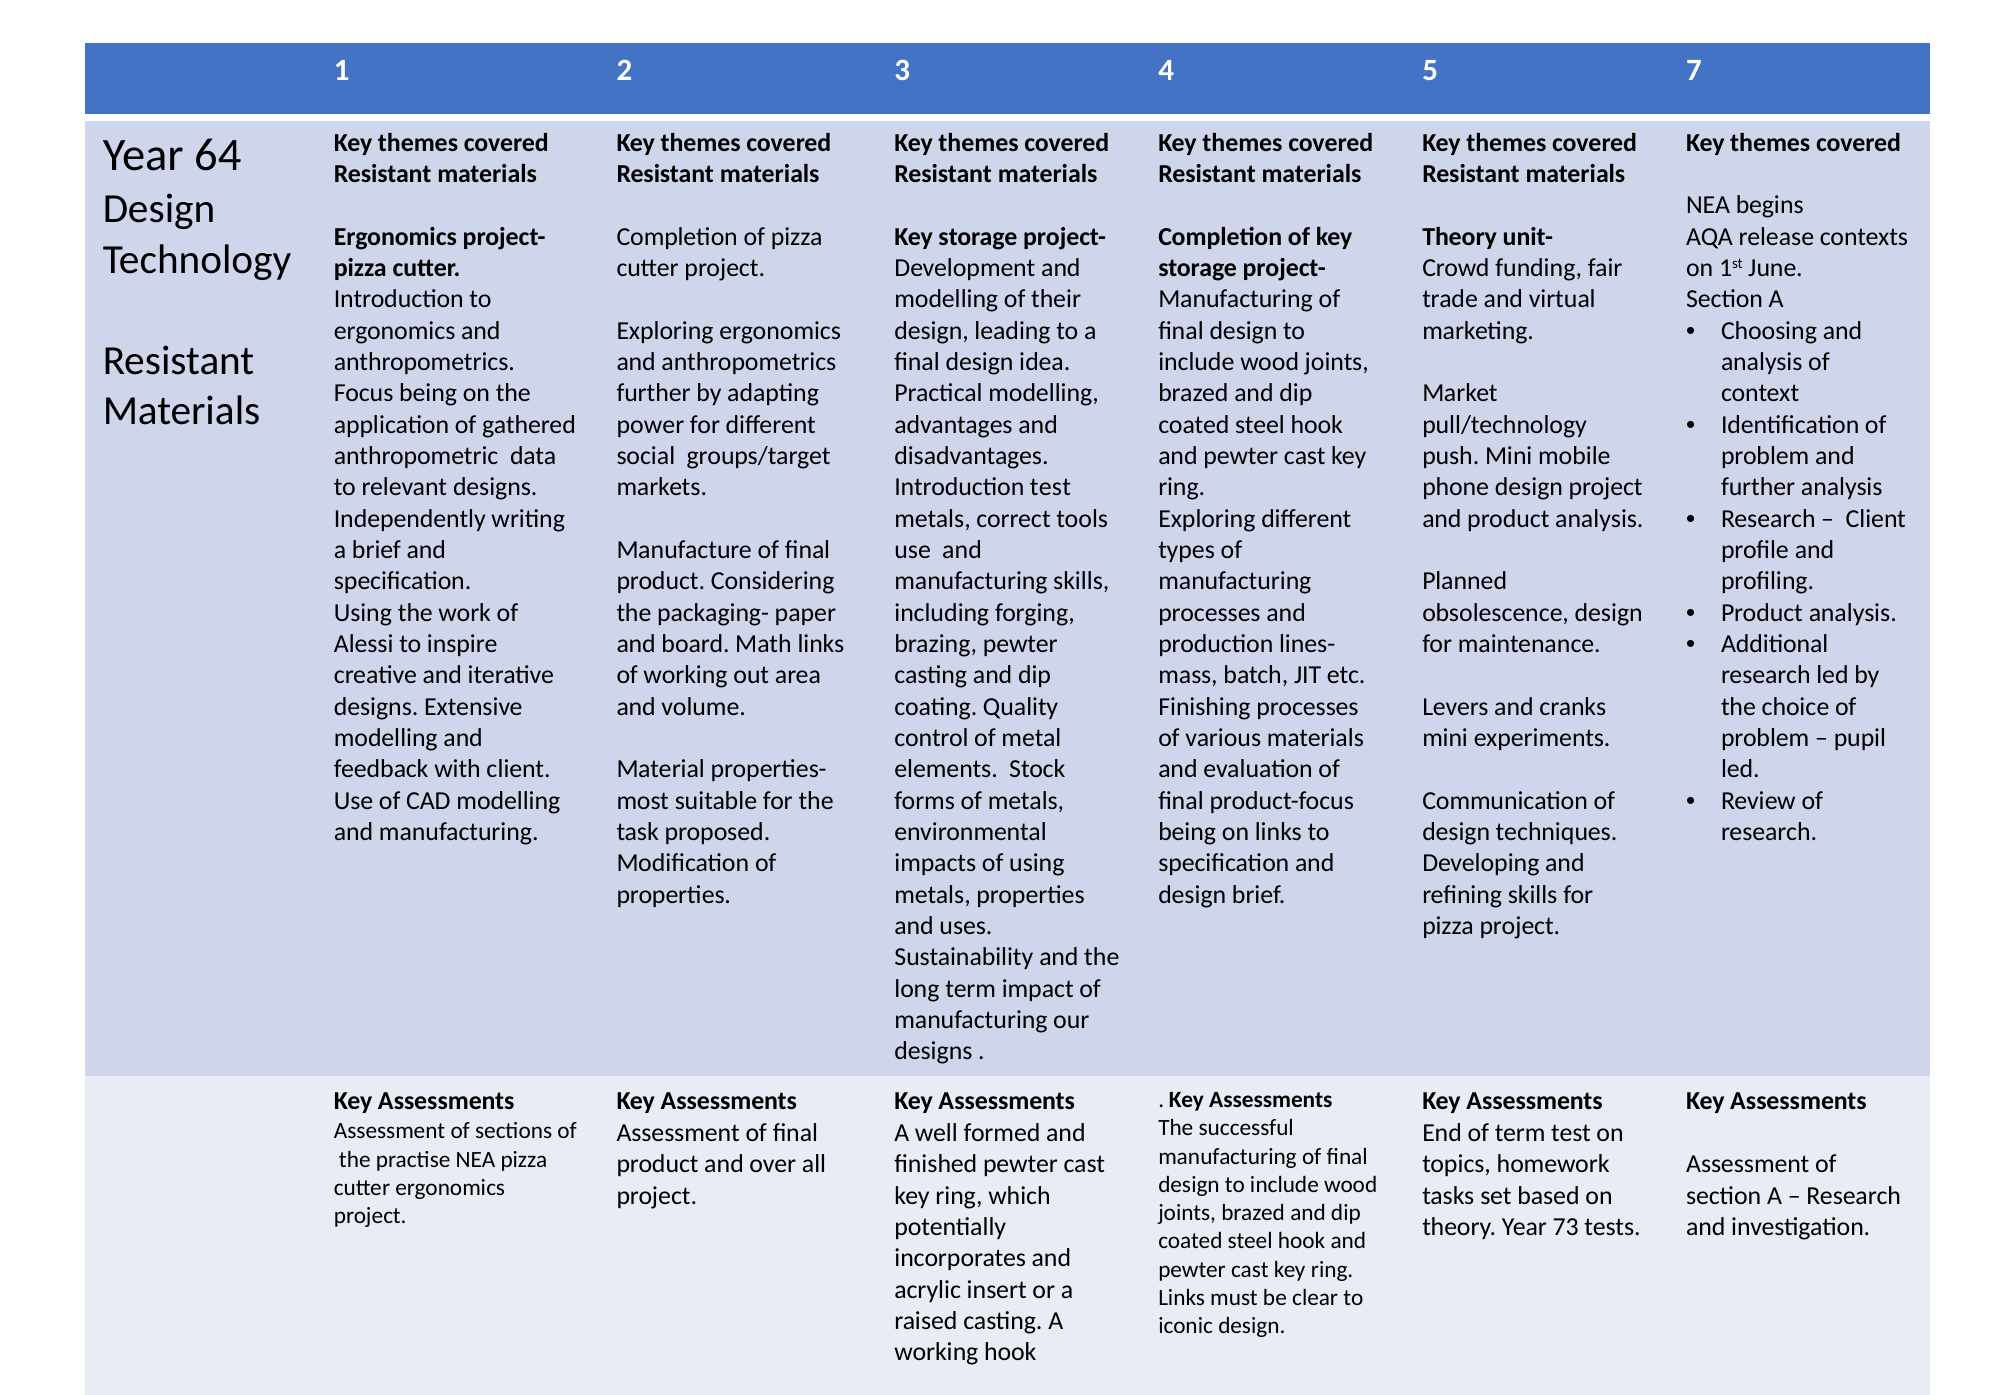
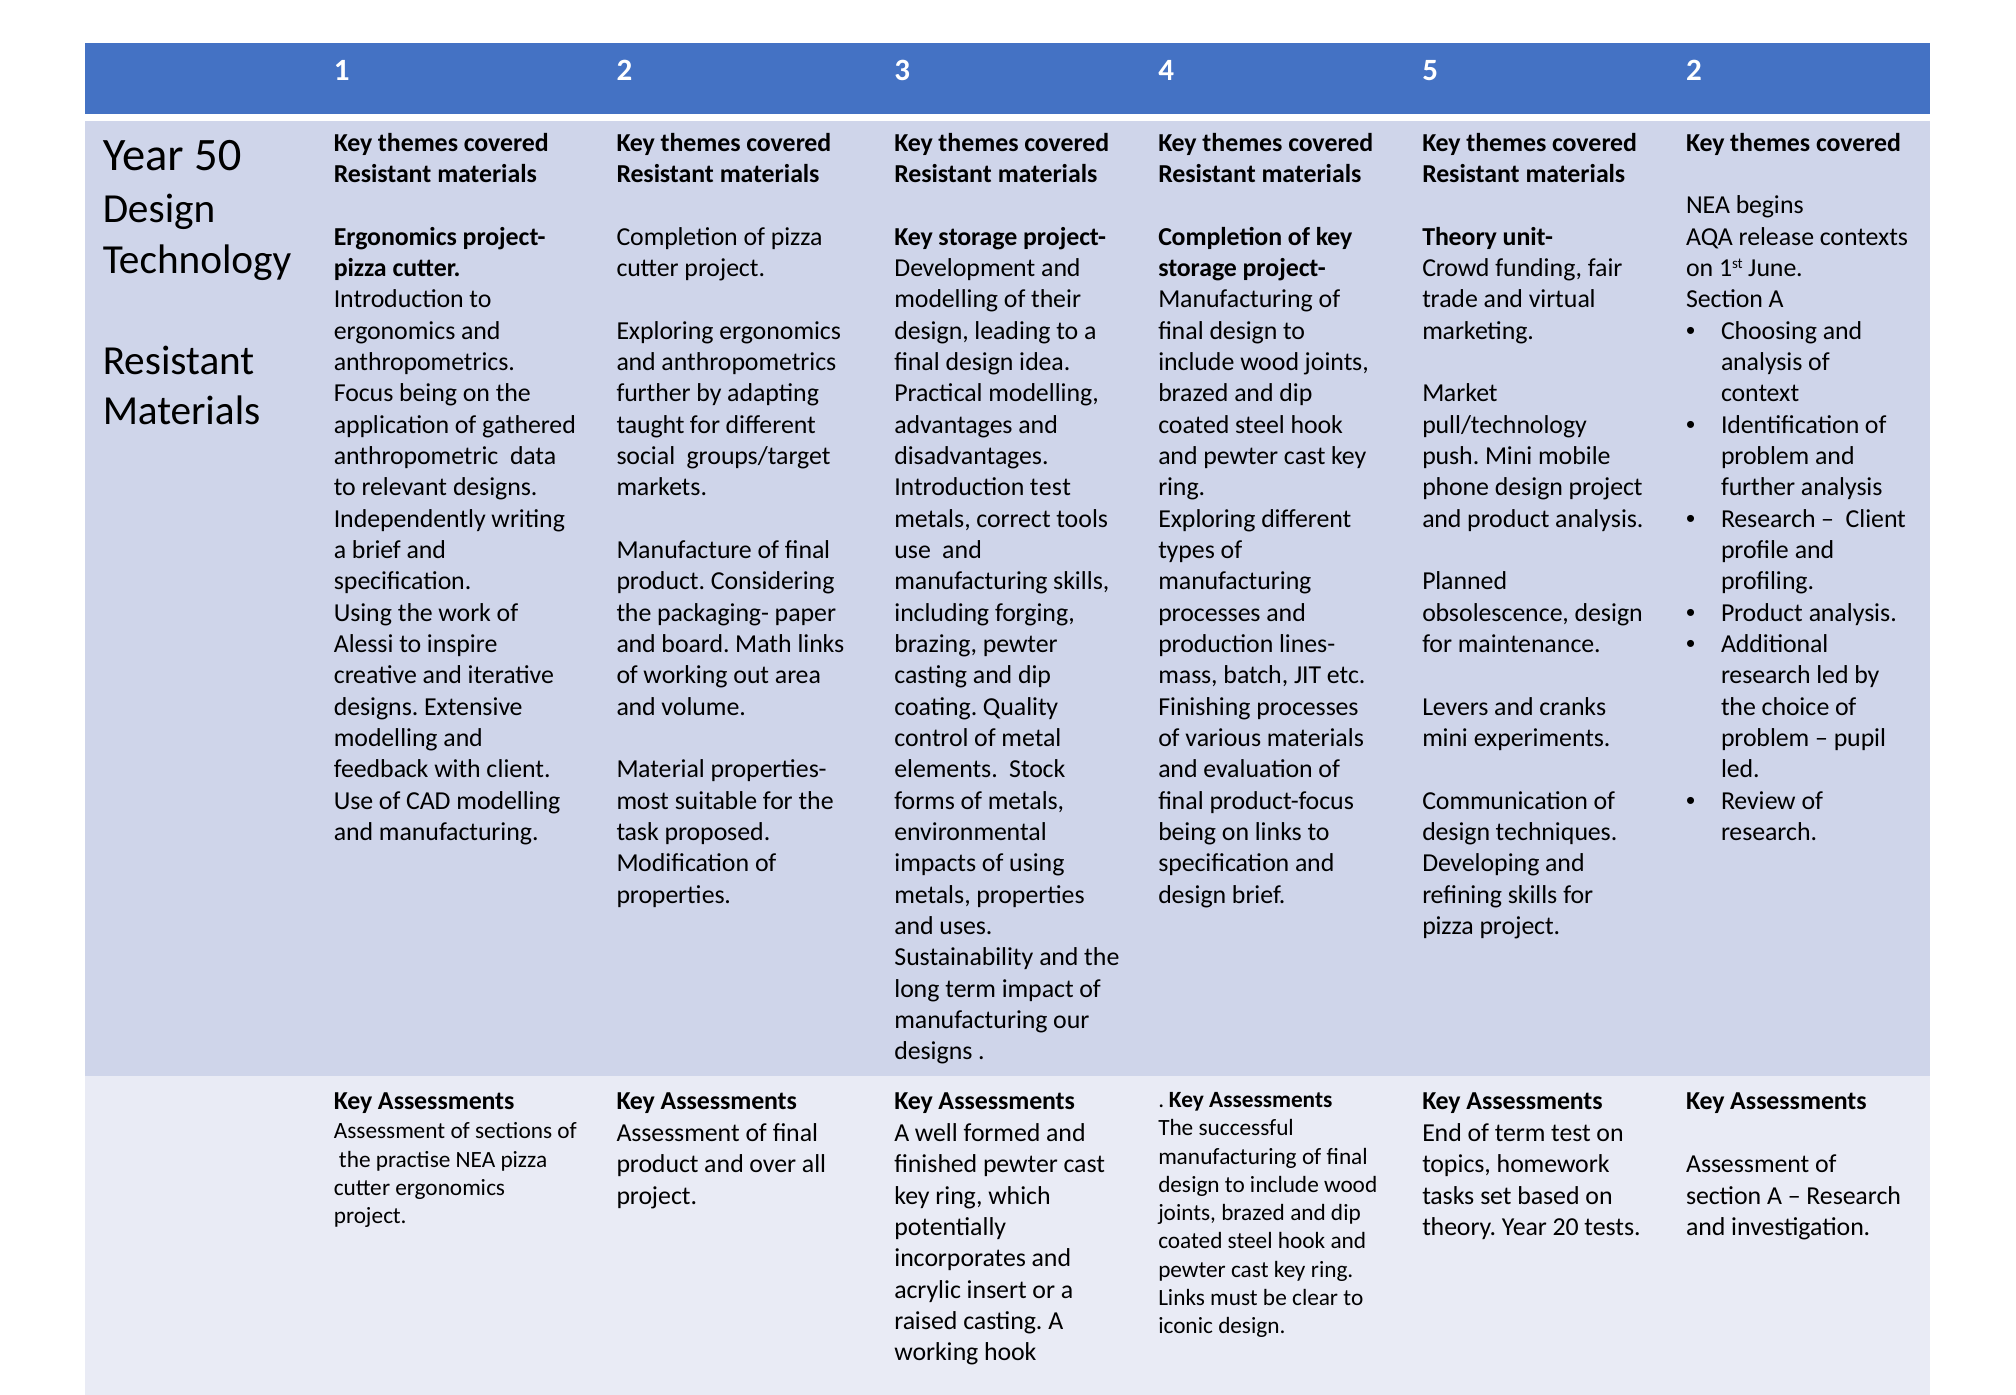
5 7: 7 -> 2 (1694, 70)
64: 64 -> 50 (218, 156)
power: power -> taught (651, 425)
73: 73 -> 20 (1566, 1227)
